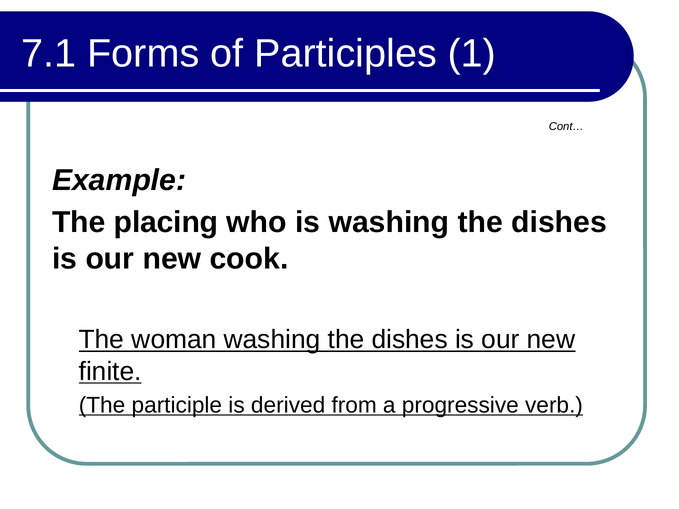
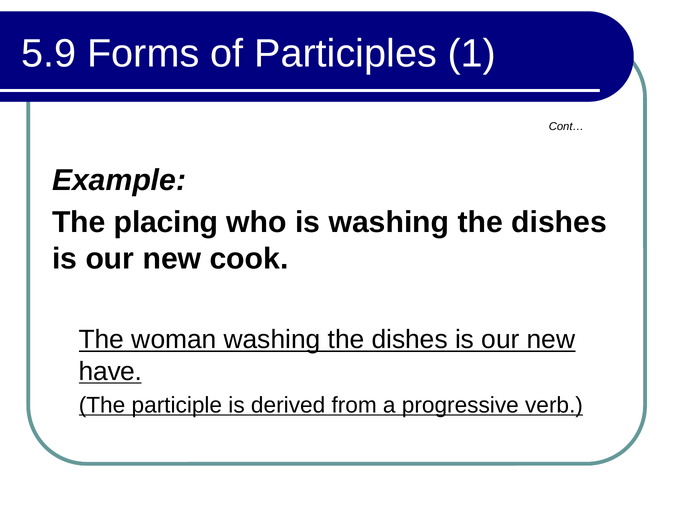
7.1: 7.1 -> 5.9 (49, 54)
finite: finite -> have (110, 372)
